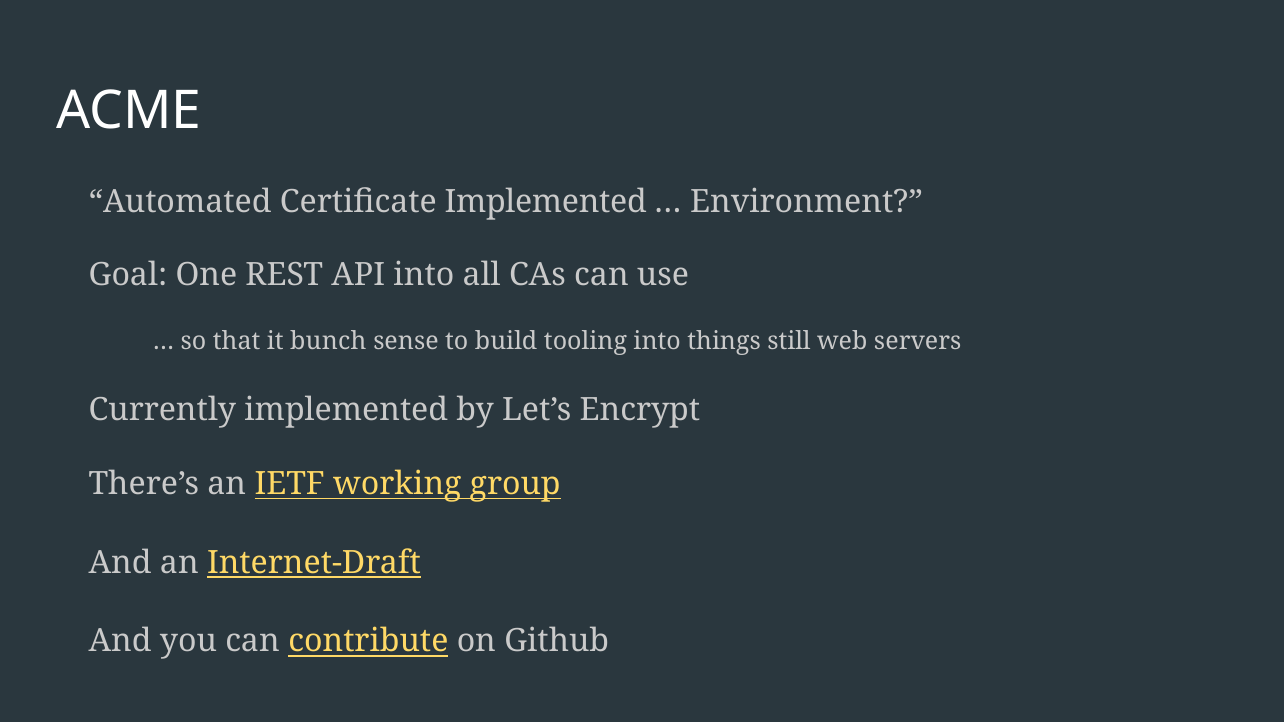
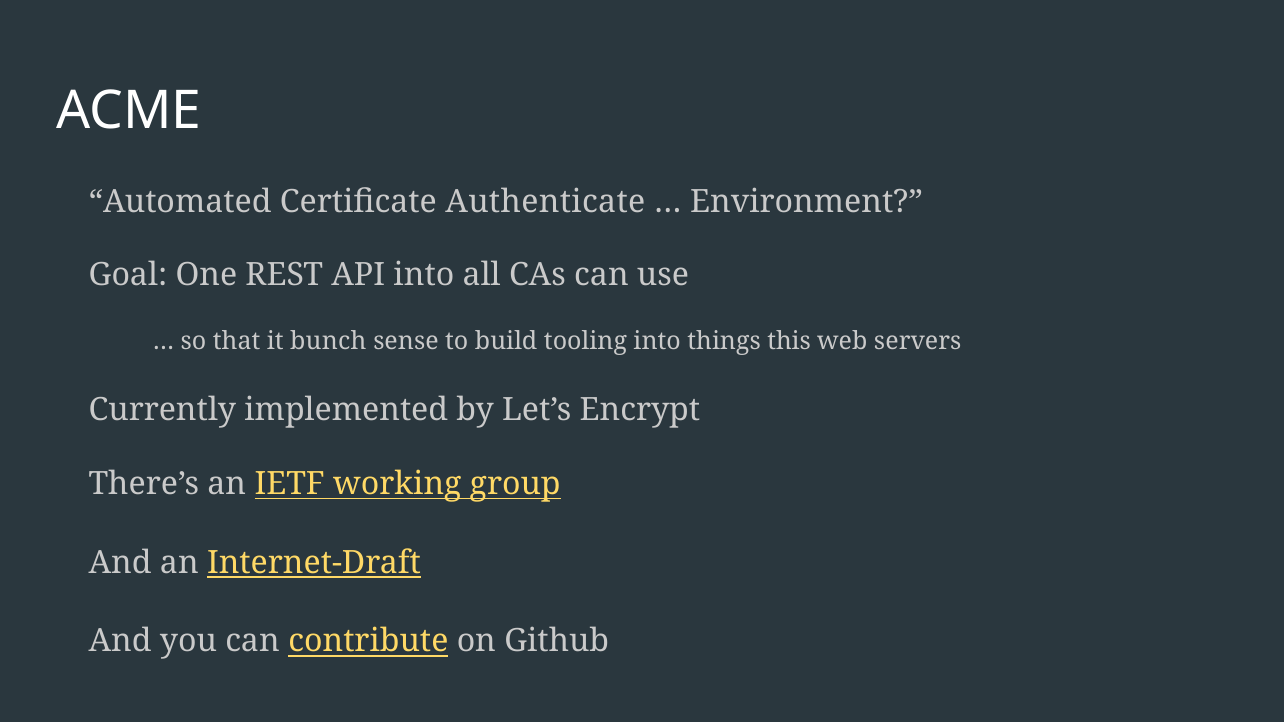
Certificate Implemented: Implemented -> Authenticate (545, 202)
still: still -> this (789, 341)
